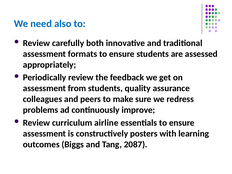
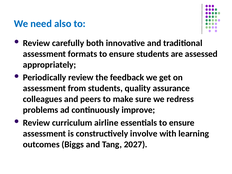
posters: posters -> involve (144, 134)
2087: 2087 -> 2027 (136, 144)
